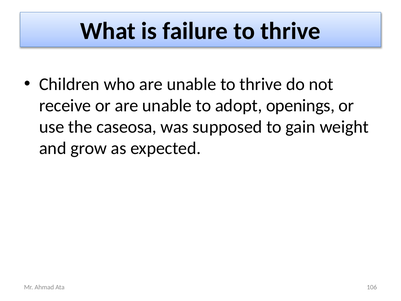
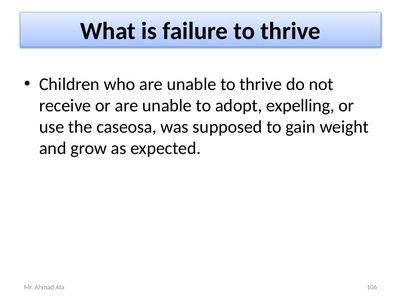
openings: openings -> expelling (300, 106)
